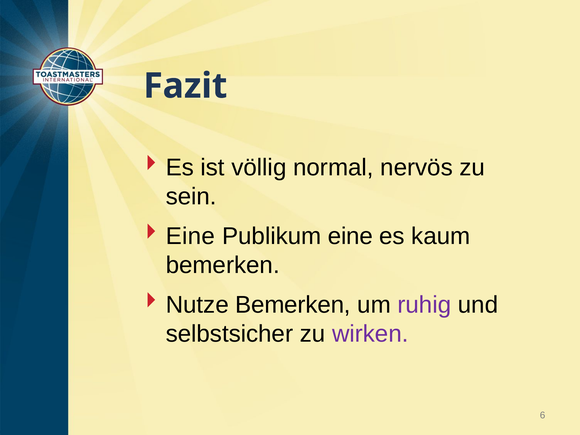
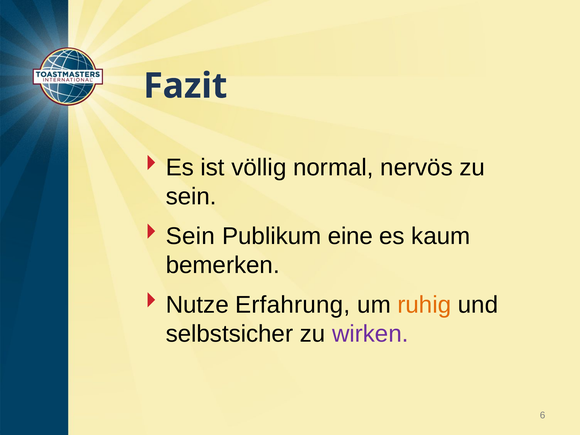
Eine: Eine -> Sein (190, 236)
Nutze Bemerken: Bemerken -> Erfahrung (293, 305)
ruhig colour: purple -> orange (424, 305)
